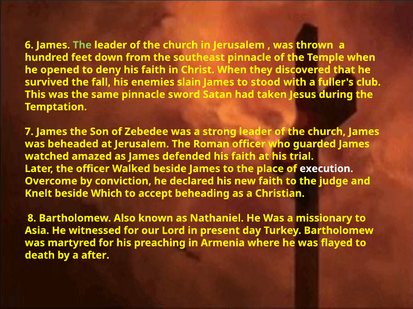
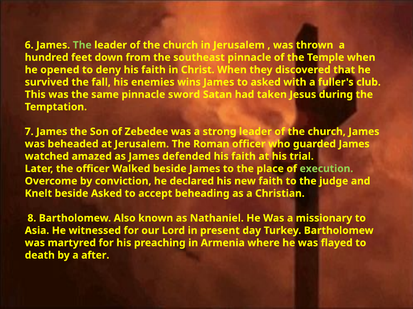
slain: slain -> wins (189, 82)
to stood: stood -> asked (266, 82)
execution colour: white -> light green (326, 169)
beside Which: Which -> Asked (107, 194)
